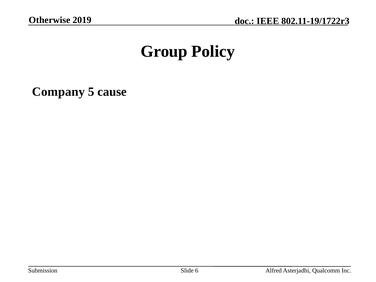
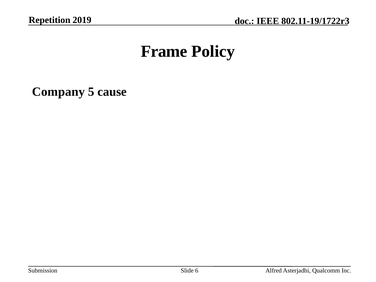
Otherwise: Otherwise -> Repetition (50, 20)
Group: Group -> Frame (164, 51)
